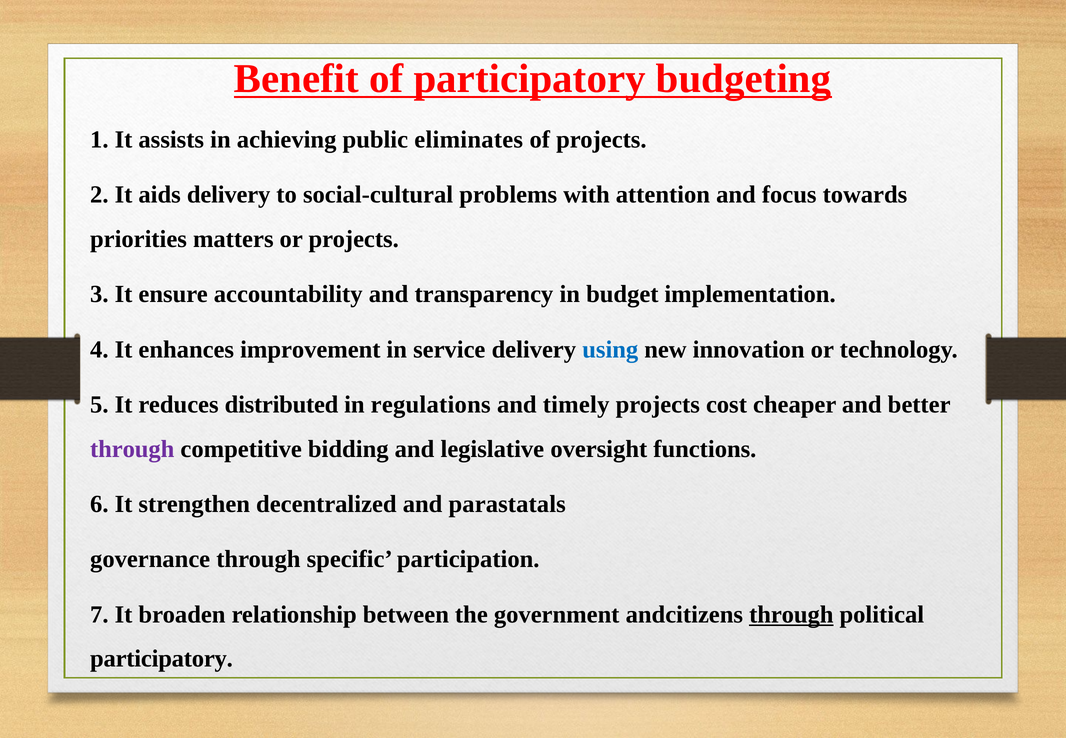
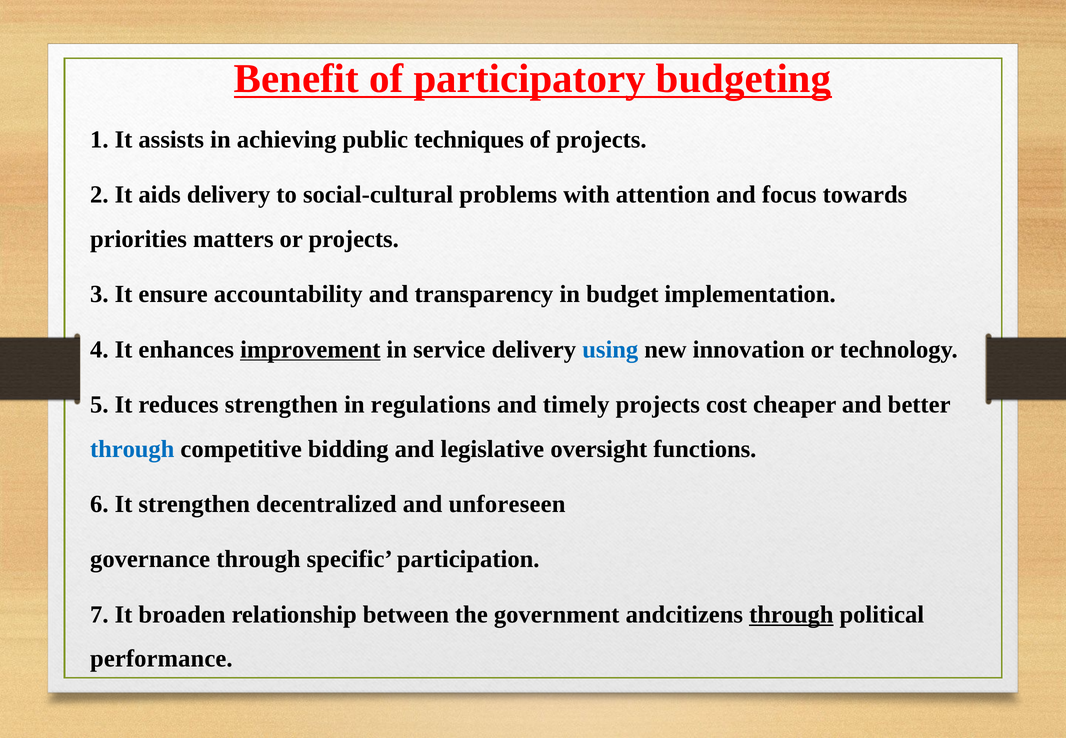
eliminates: eliminates -> techniques (469, 140)
improvement underline: none -> present (310, 349)
reduces distributed: distributed -> strengthen (281, 405)
through colour: purple -> blue (132, 449)
parastatals: parastatals -> unforeseen (507, 504)
participatory: participatory -> performance (161, 659)
